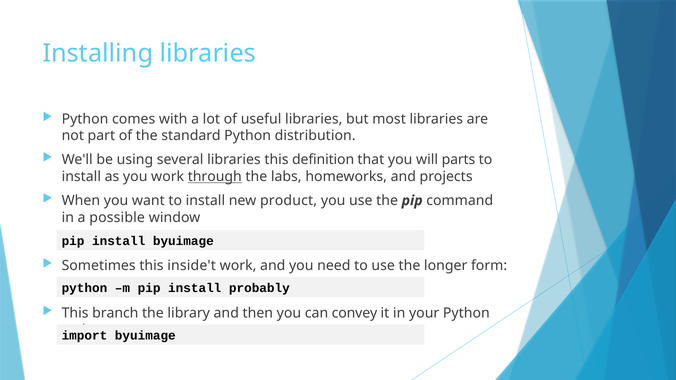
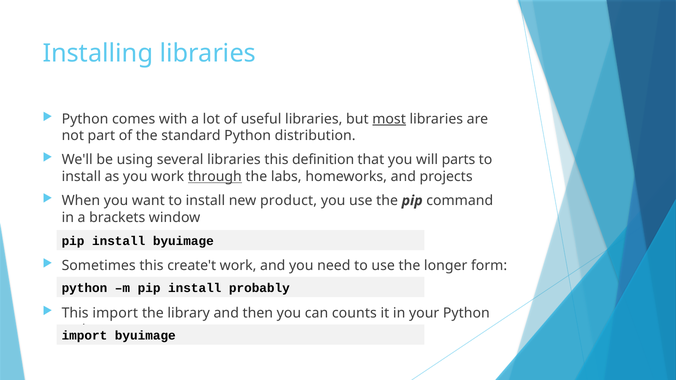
most underline: none -> present (389, 119)
possible: possible -> brackets (117, 218)
inside't: inside't -> create't (192, 266)
This branch: branch -> import (115, 313)
convey: convey -> counts (354, 313)
